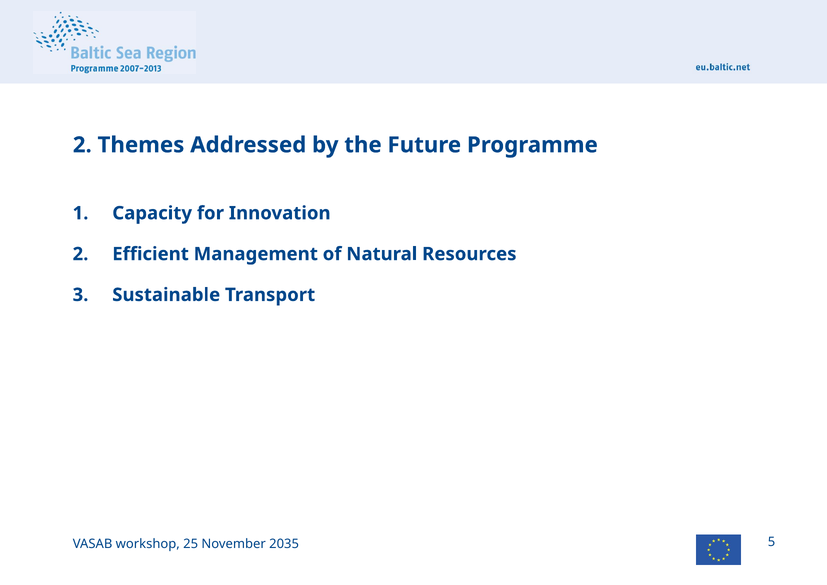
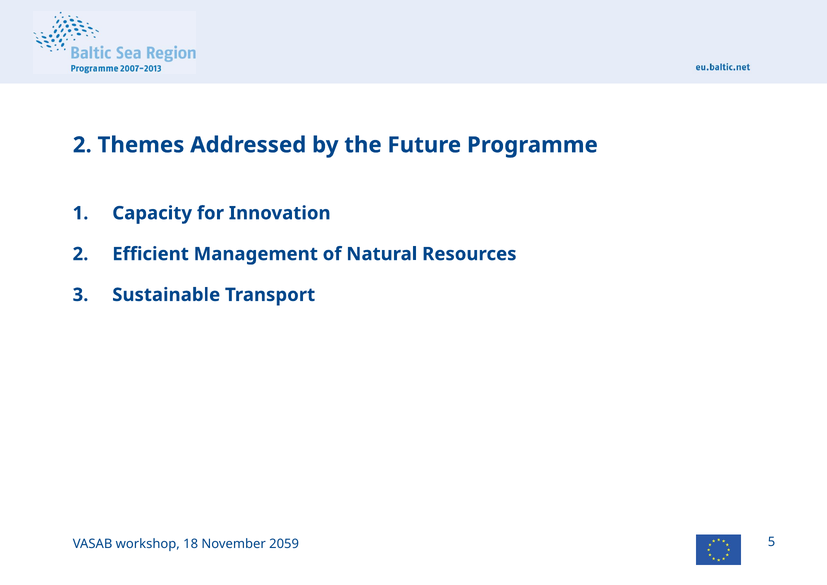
25: 25 -> 18 (191, 544)
2035: 2035 -> 2059 (284, 544)
